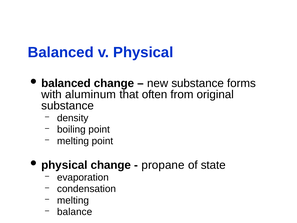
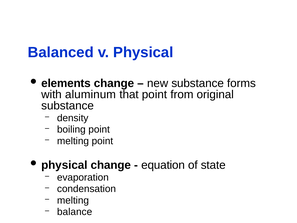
balanced: balanced -> elements (66, 83)
that often: often -> point (154, 94)
propane: propane -> equation (163, 165)
